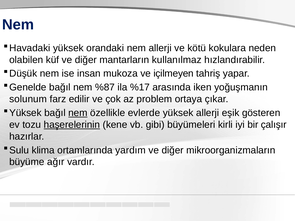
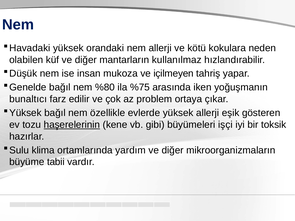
%87: %87 -> %80 (105, 87)
%17: %17 -> %75 (140, 87)
solunum: solunum -> bunaltıcı (28, 99)
nem underline: present -> none (78, 113)
kirli: kirli -> işçi (225, 125)
çalışır: çalışır -> toksik (274, 125)
ağır: ağır -> tabii (56, 162)
